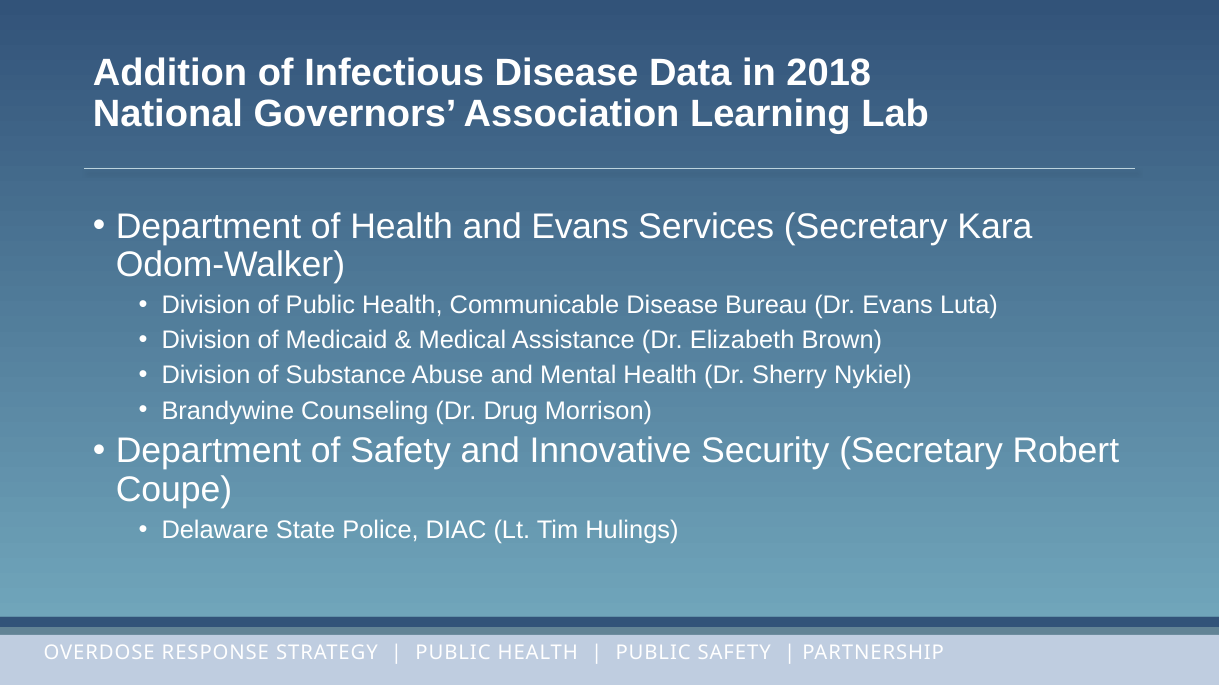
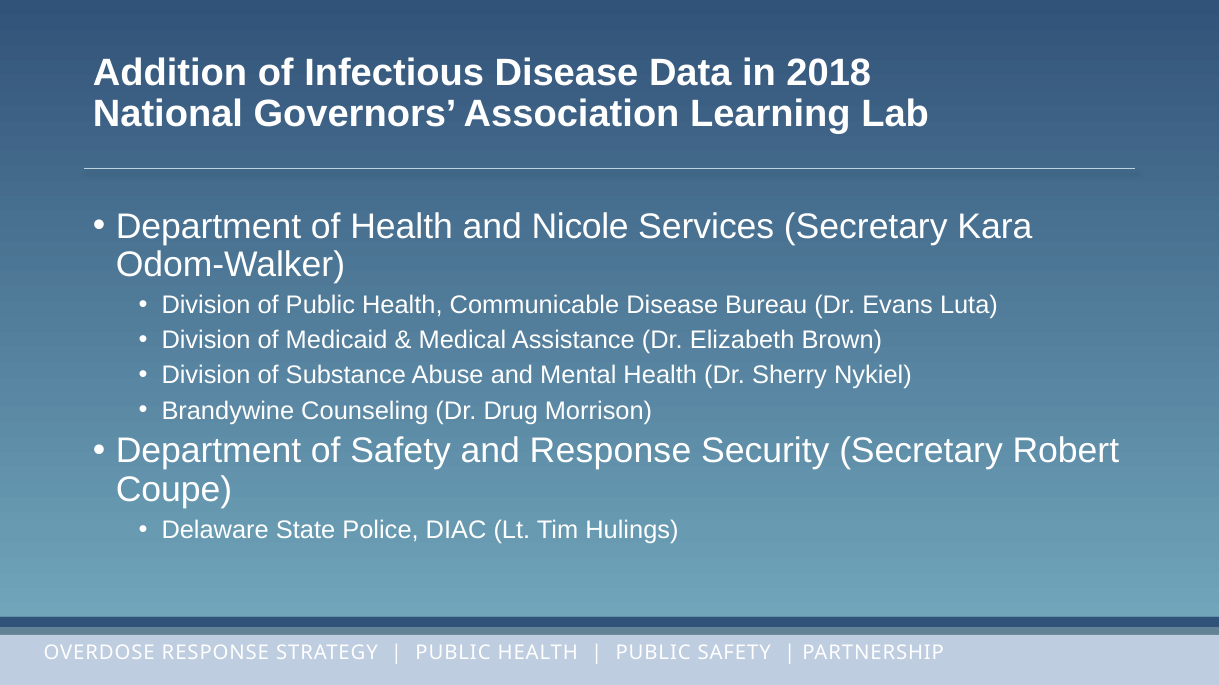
and Evans: Evans -> Nicole (580, 227)
and Innovative: Innovative -> Response (610, 452)
